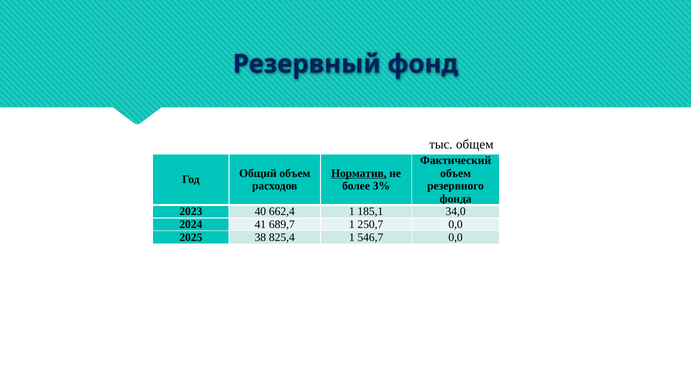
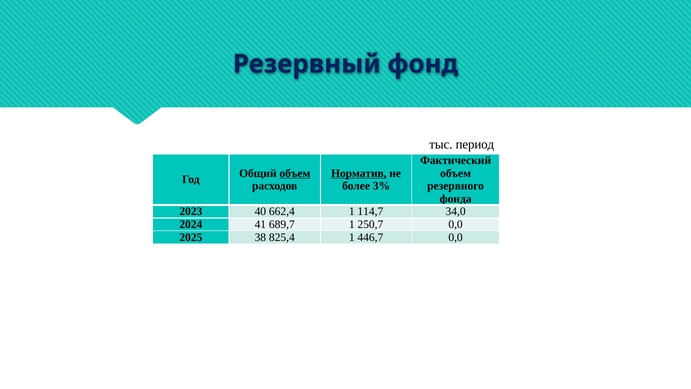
общем: общем -> период (475, 144)
объем underline: none -> present (295, 173)
185,1: 185,1 -> 114,7 (370, 212)
546,7: 546,7 -> 446,7 (370, 237)
